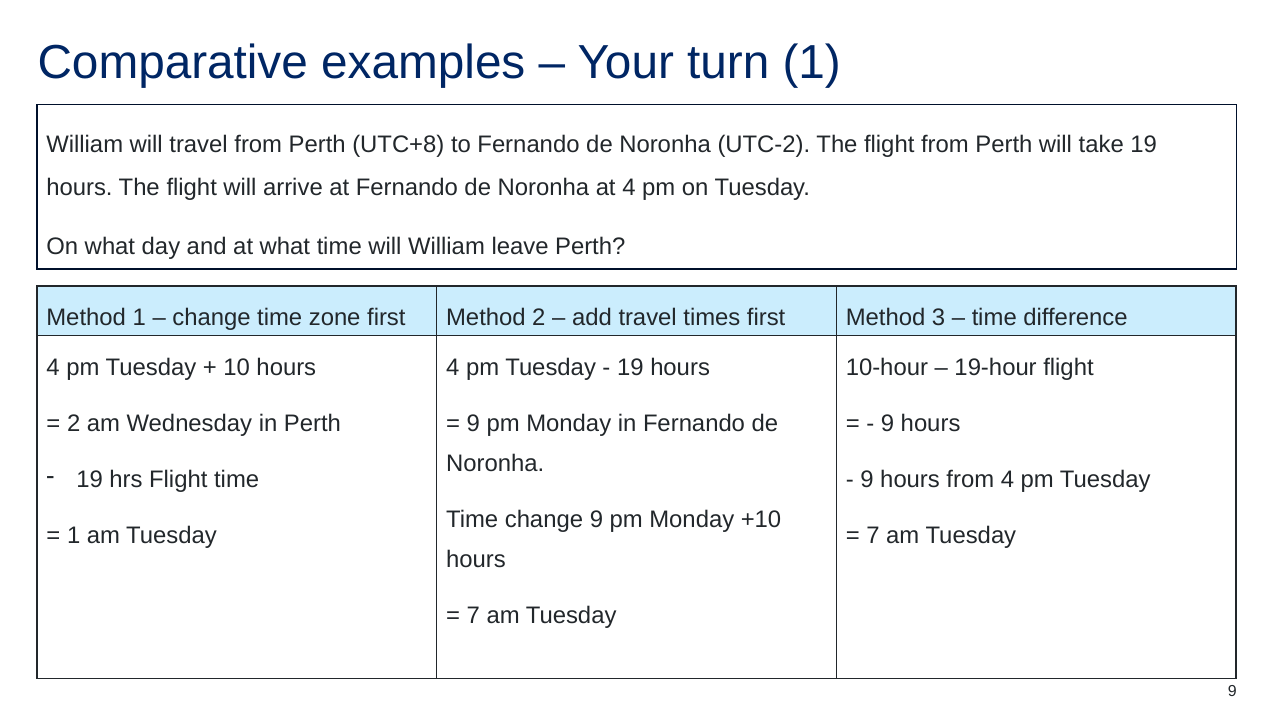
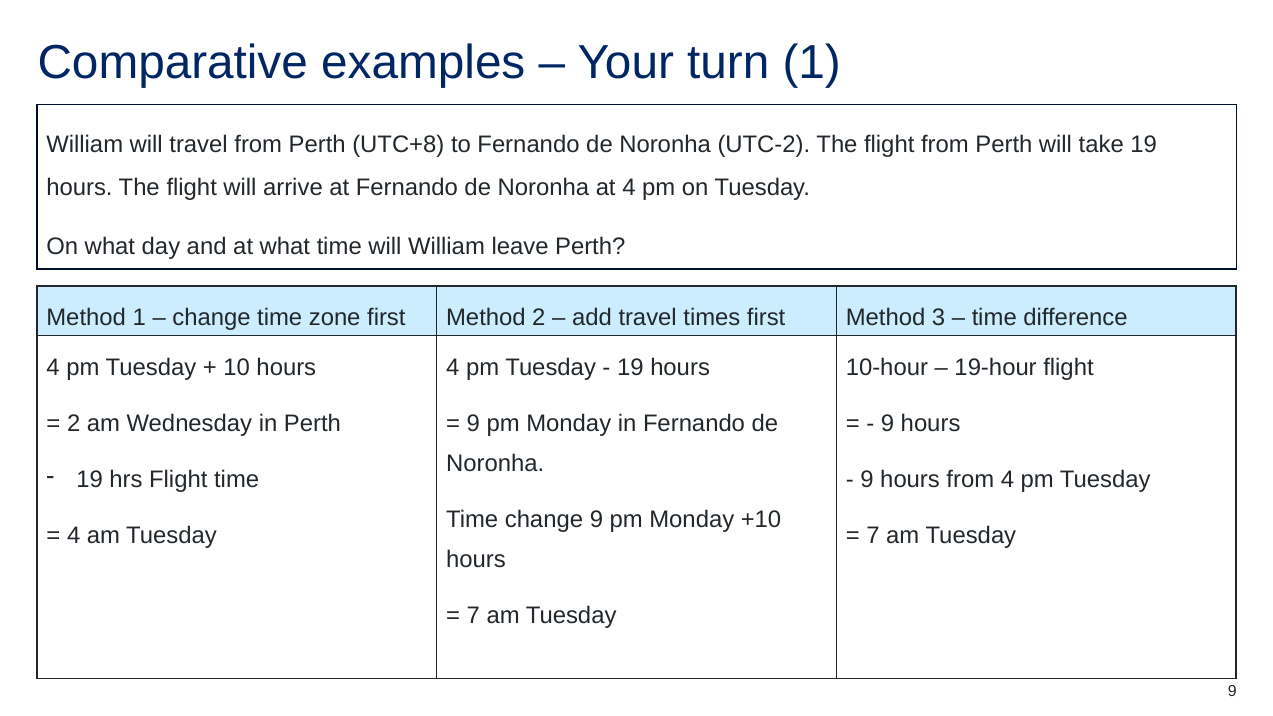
1: 1 -> 4 (74, 535)
